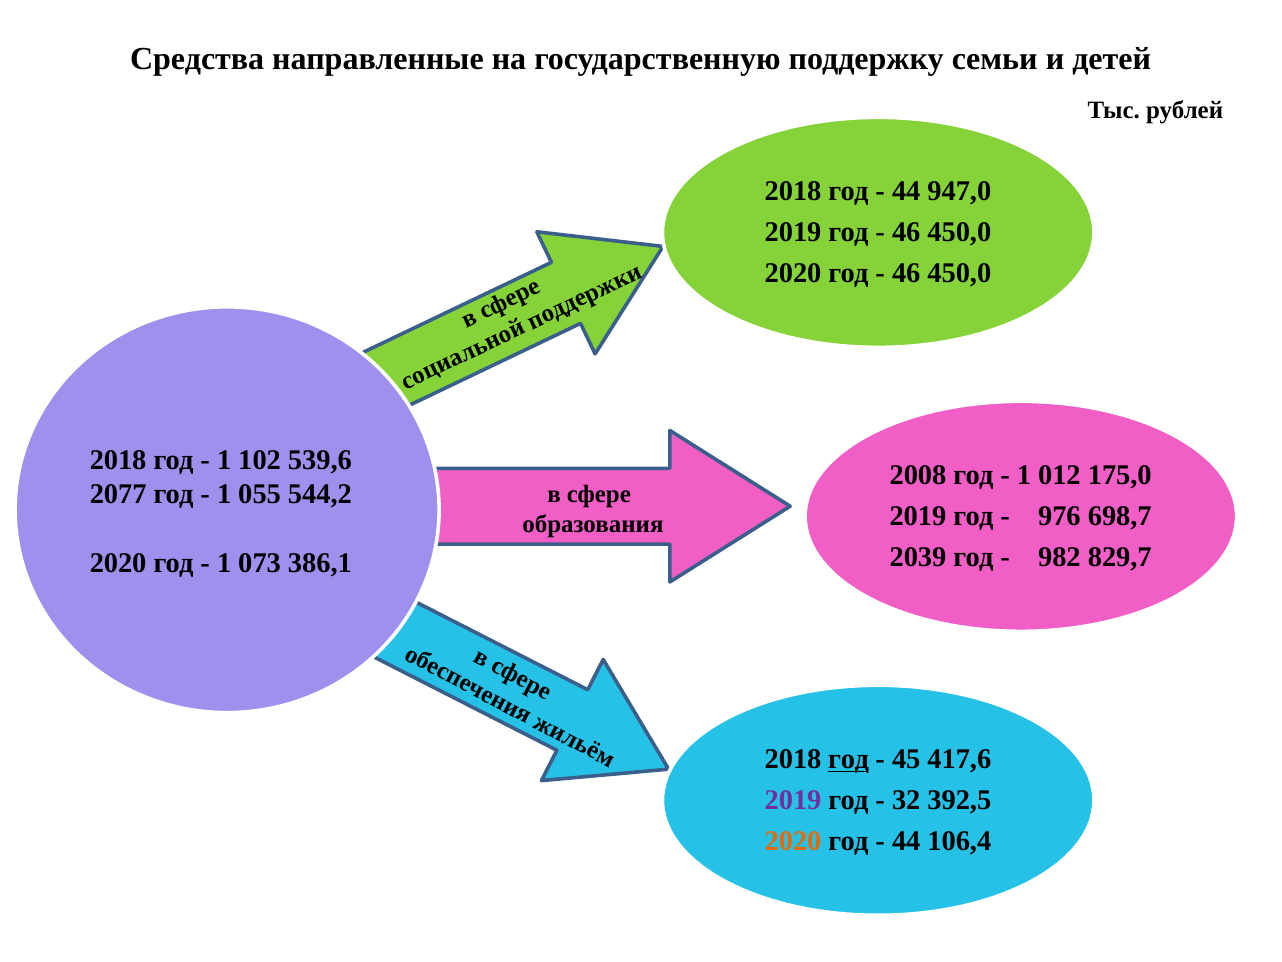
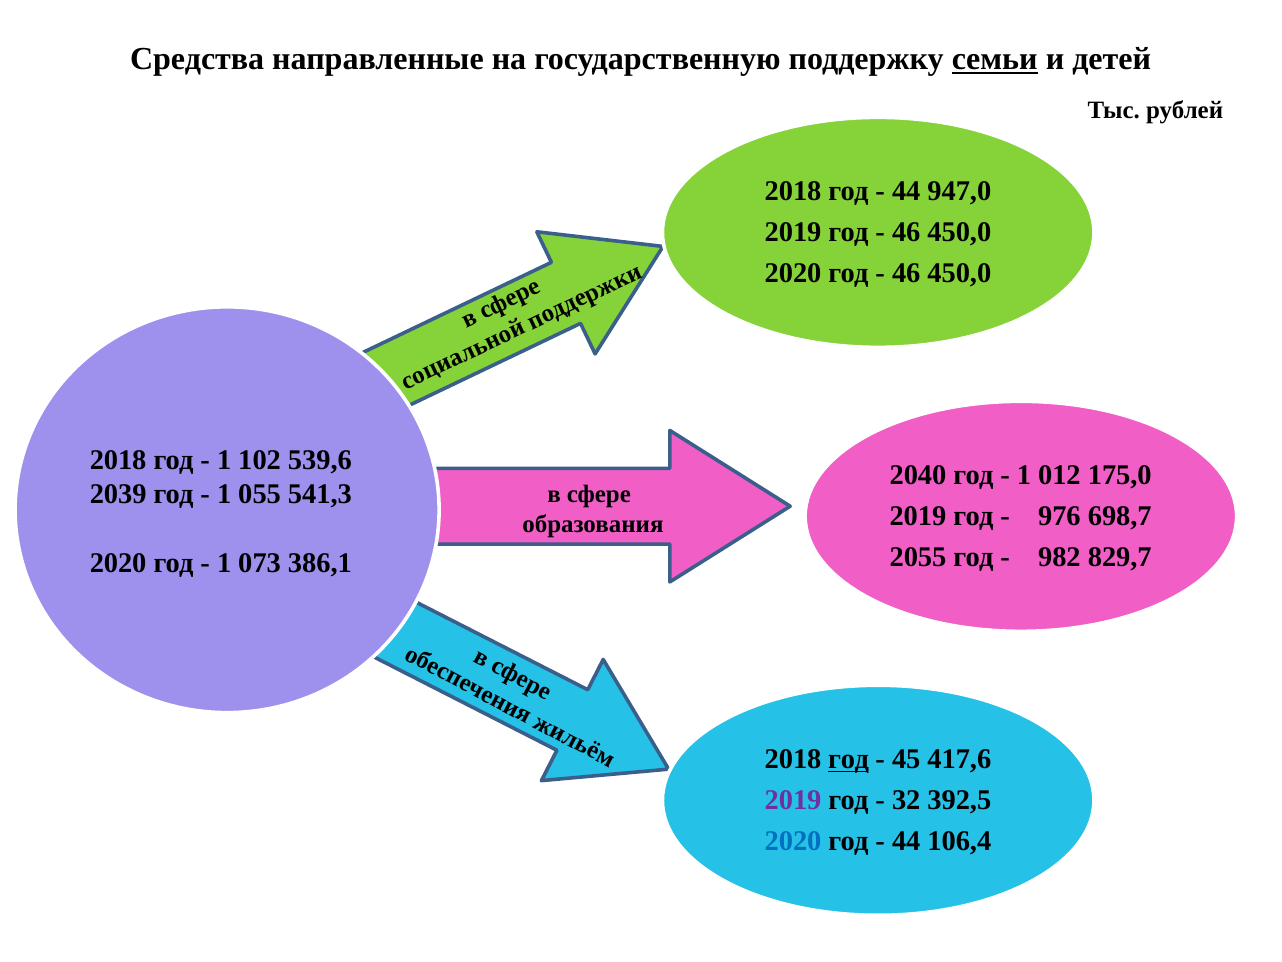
семьи underline: none -> present (995, 59)
2008: 2008 -> 2040 (918, 475)
2077: 2077 -> 2039 (118, 494)
544,2: 544,2 -> 541,3 (320, 494)
2039: 2039 -> 2055 (918, 557)
2020 colour: orange -> blue (793, 840)
